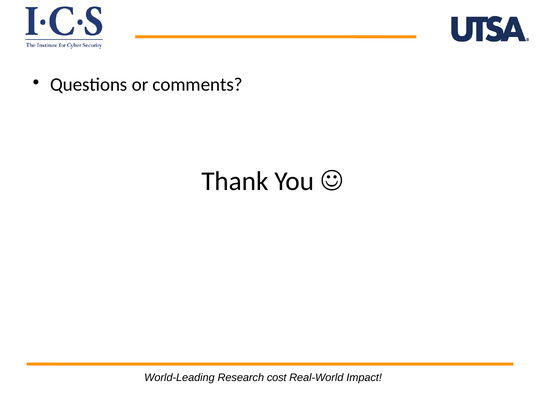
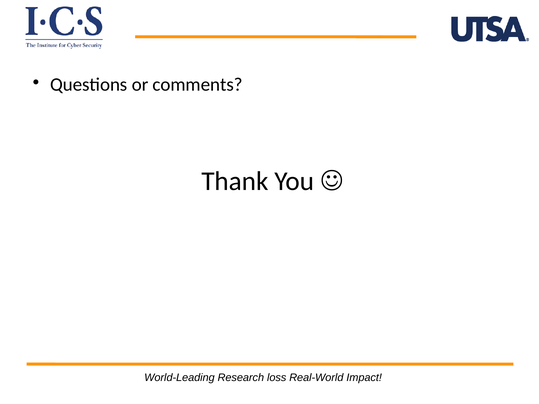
cost: cost -> loss (277, 378)
